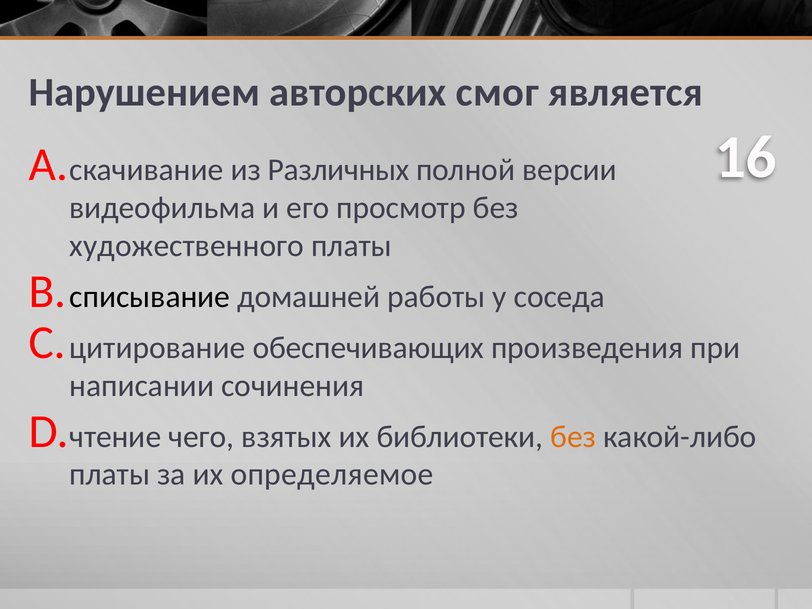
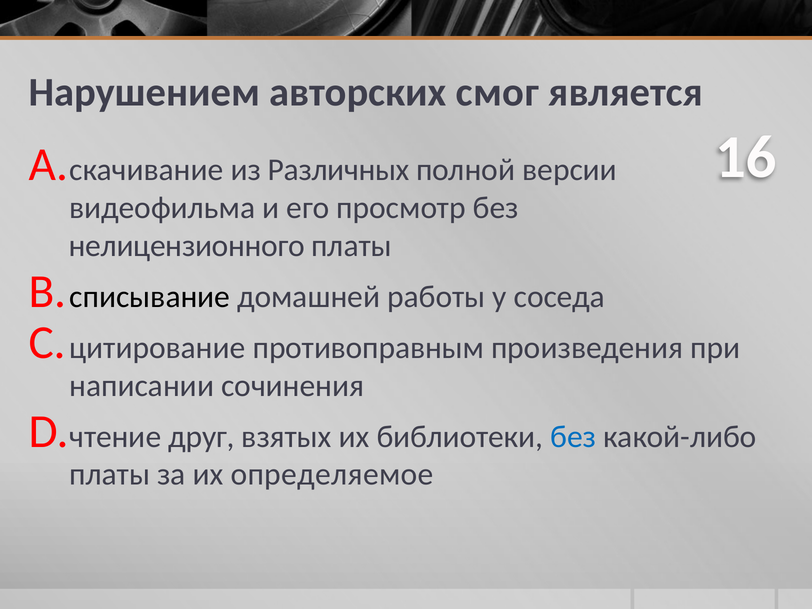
художественного: художественного -> нелицензионного (187, 246)
обеспечивающих: обеспечивающих -> противоправным (368, 348)
чего: чего -> друг (202, 437)
без colour: orange -> blue (573, 437)
